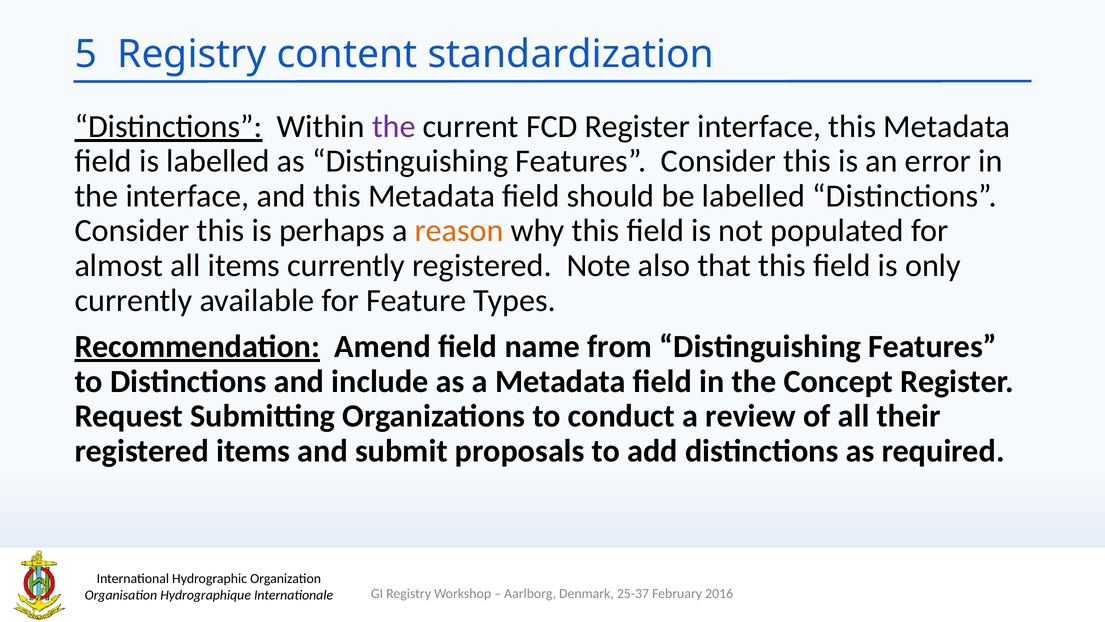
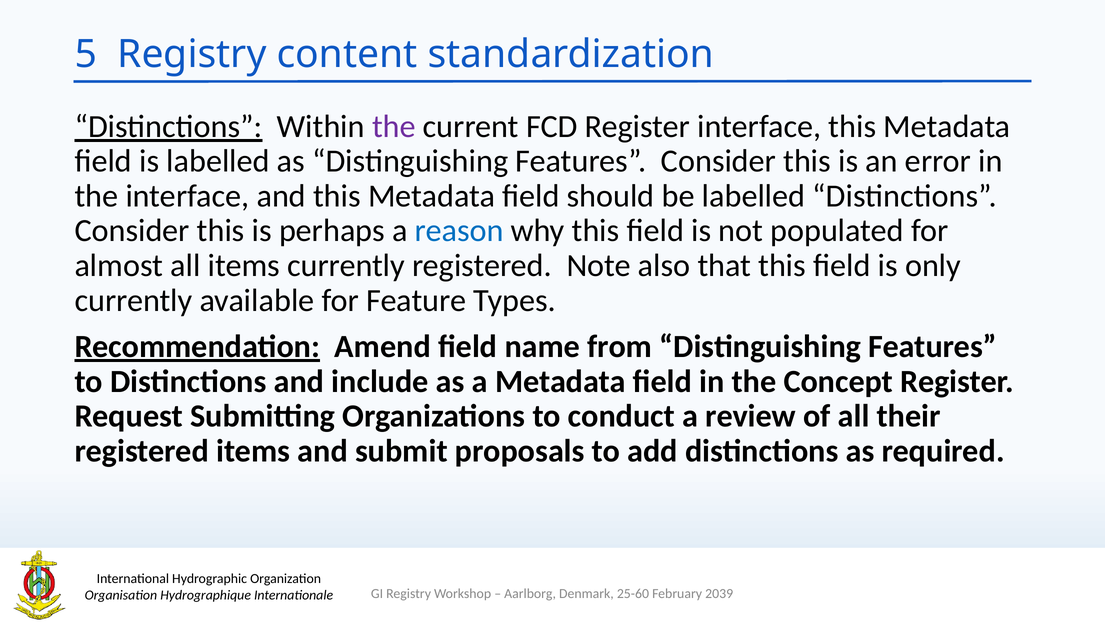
reason colour: orange -> blue (459, 231)
25-37: 25-37 -> 25-60 (633, 593)
2016: 2016 -> 2039 (719, 593)
